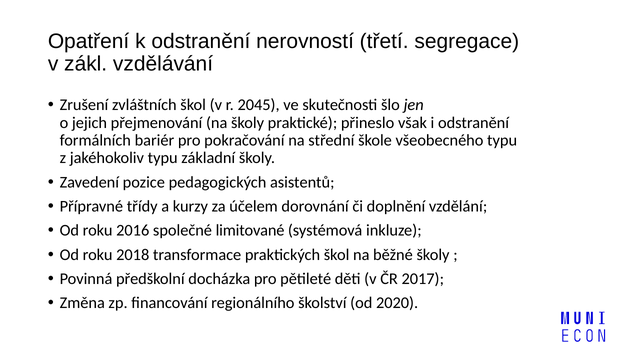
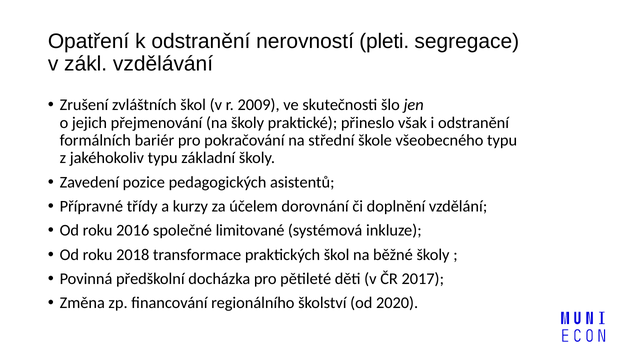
třetí: třetí -> pleti (384, 41)
2045: 2045 -> 2009 (259, 105)
